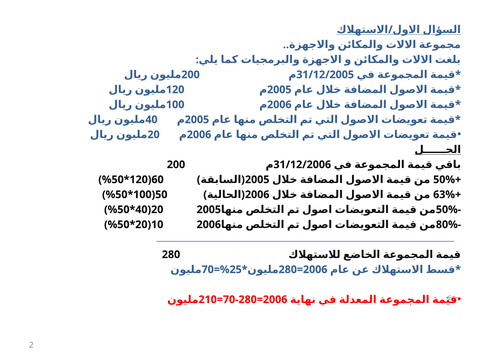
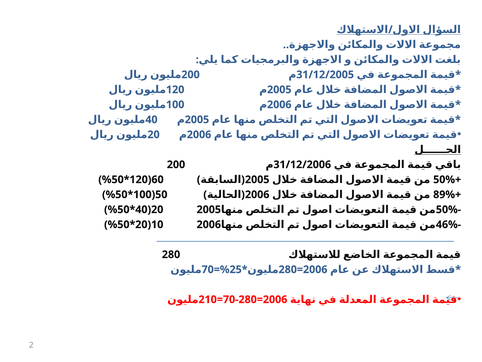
63%: 63% -> 89% (444, 194)
80%: 80% -> 46% (447, 224)
